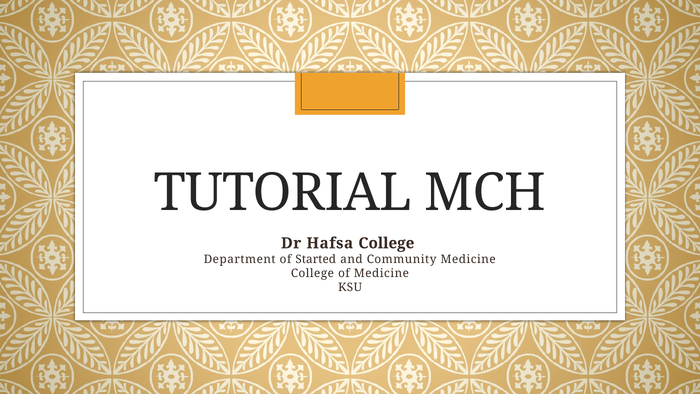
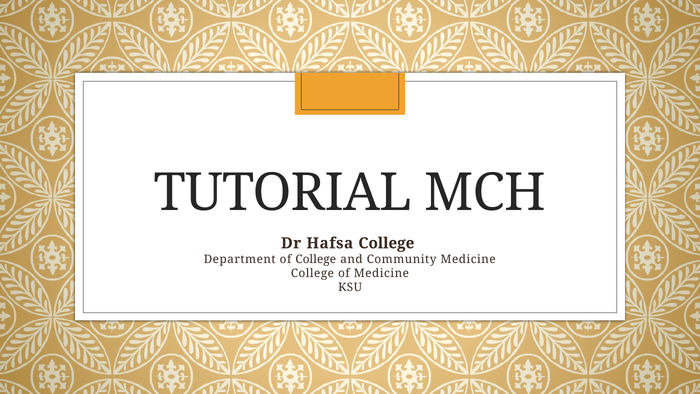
of Started: Started -> College (316, 259)
